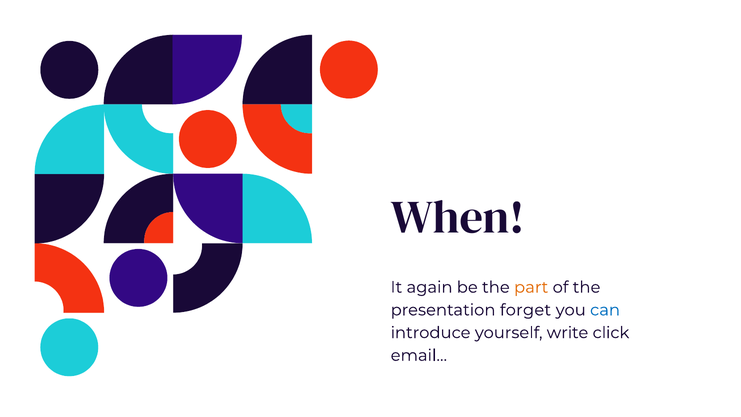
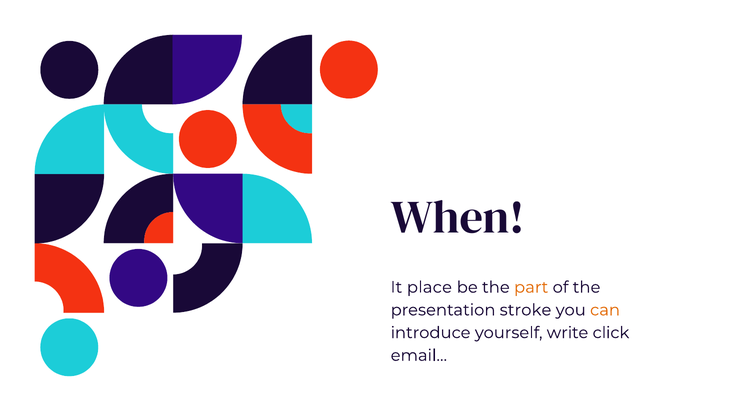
again: again -> place (429, 287)
forget: forget -> stroke (526, 310)
can colour: blue -> orange (605, 310)
